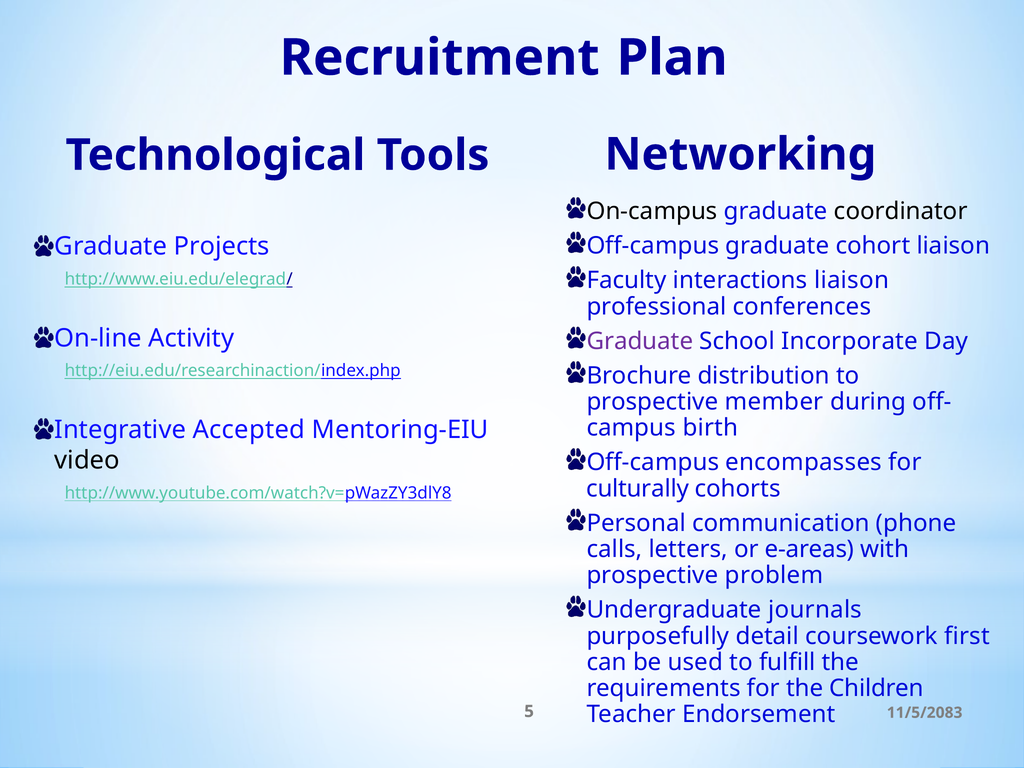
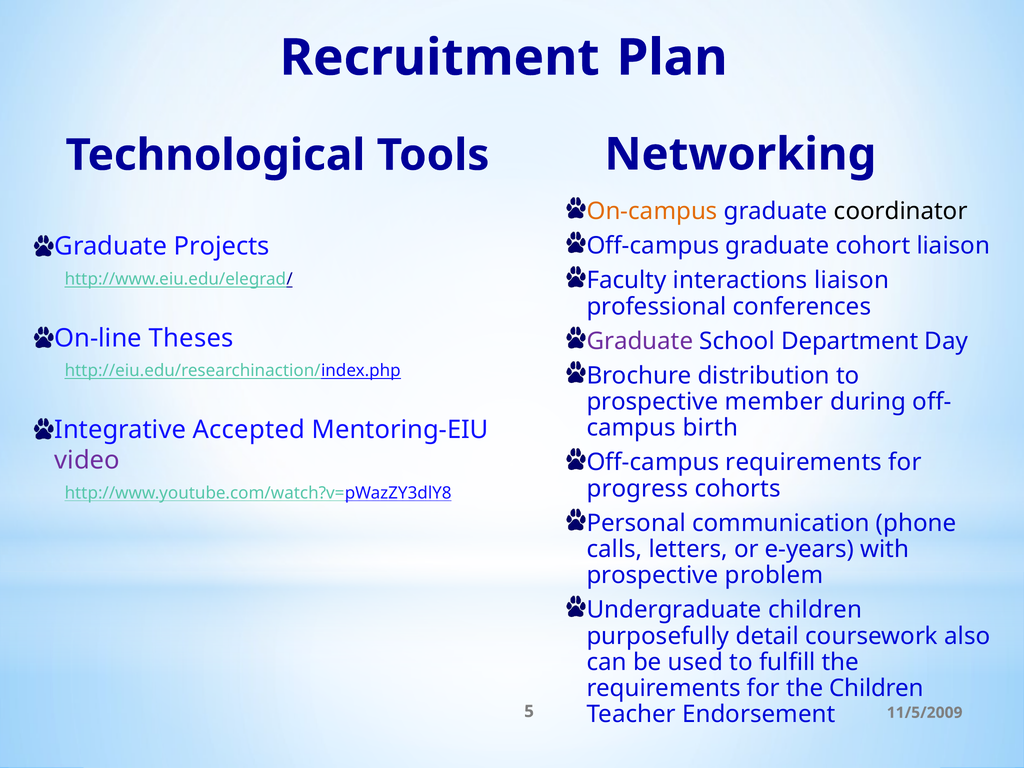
On-campus colour: black -> orange (652, 211)
Activity: Activity -> Theses (191, 338)
Incorporate: Incorporate -> Department (850, 341)
video colour: black -> purple (87, 460)
Off-campus encompasses: encompasses -> requirements (804, 462)
culturally: culturally -> progress (637, 489)
e-areas: e-areas -> e-years (809, 549)
Undergraduate journals: journals -> children (815, 610)
first: first -> also (967, 636)
11/5/2083: 11/5/2083 -> 11/5/2009 (925, 713)
